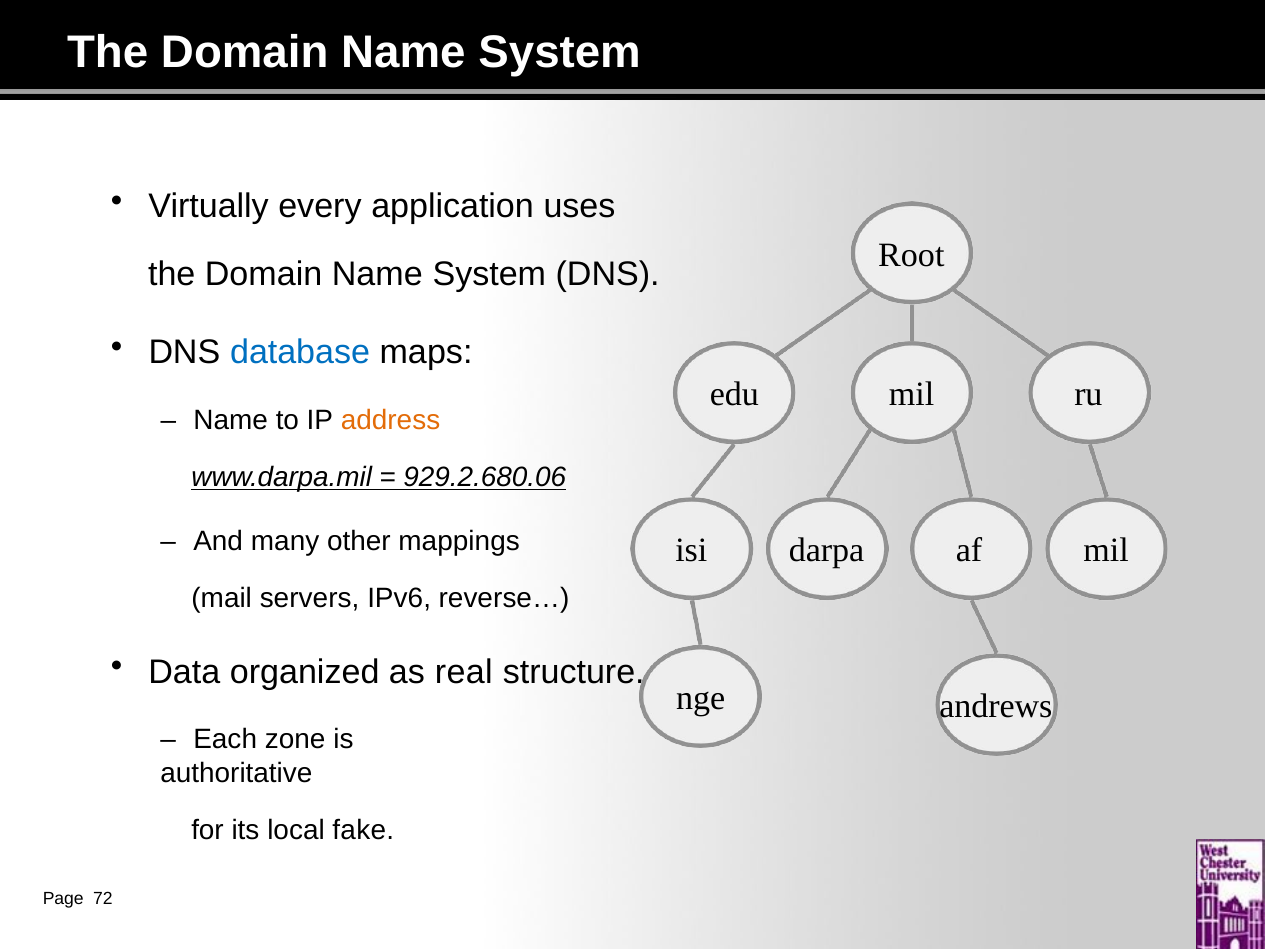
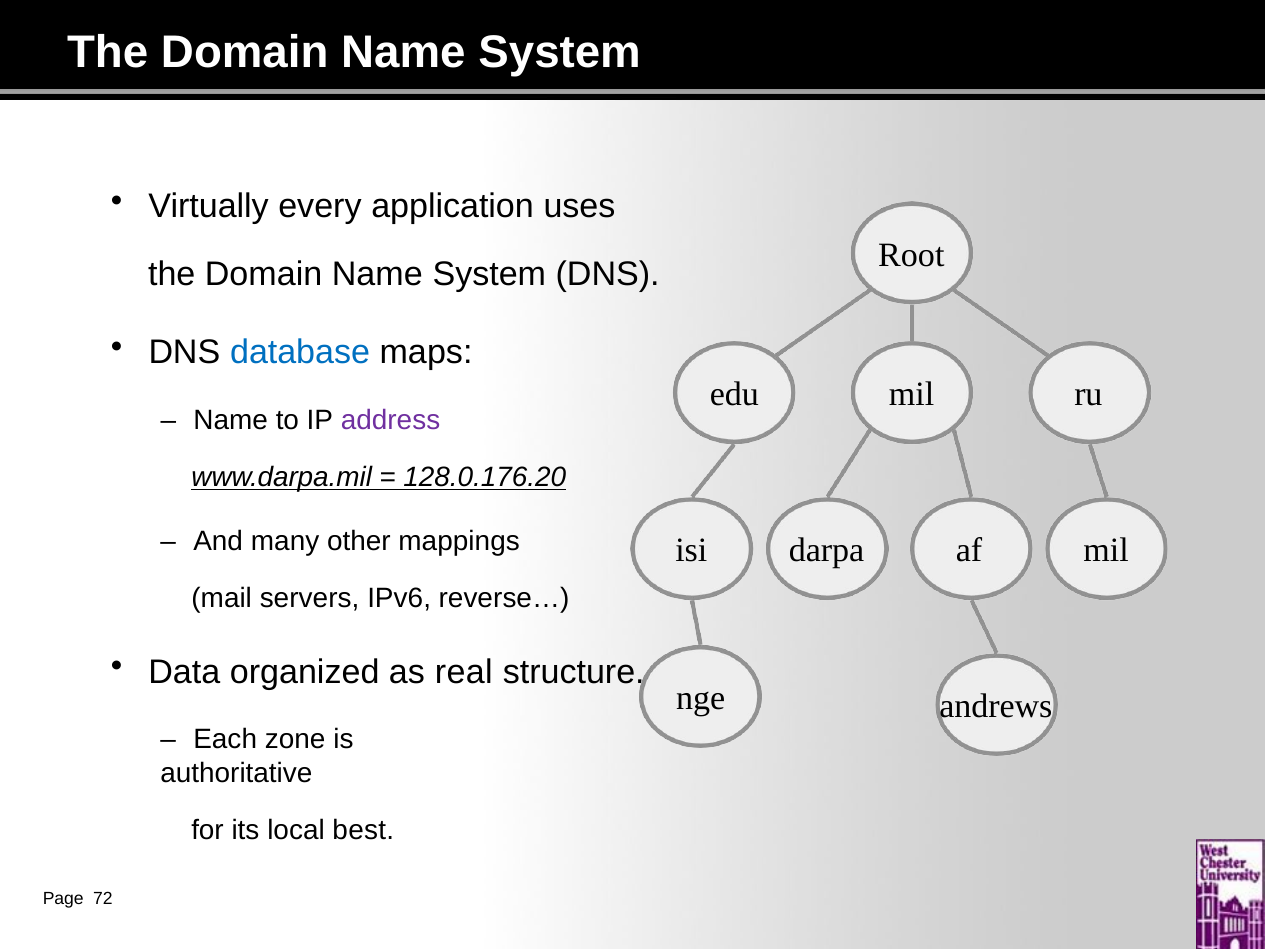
address colour: orange -> purple (390, 420)
929.2.680.06: 929.2.680.06 -> 128.0.176.20 (485, 477)
fake: fake -> best (363, 830)
